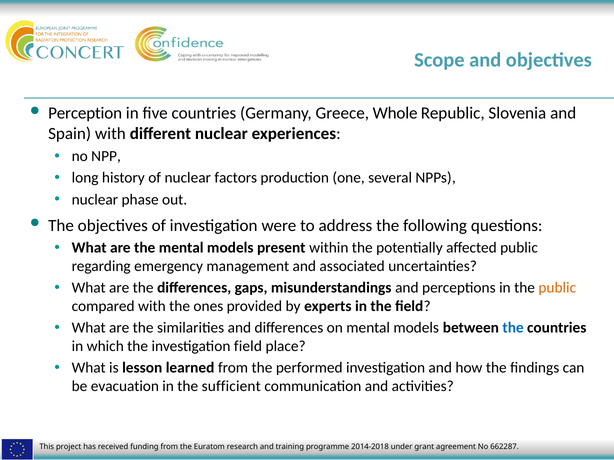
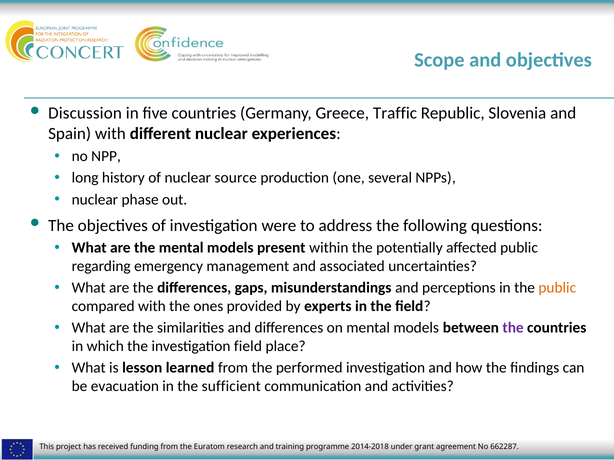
Perception: Perception -> Discussion (85, 113)
Whole: Whole -> Traffic (395, 113)
factors: factors -> source (236, 178)
the colour: blue -> purple (513, 328)
